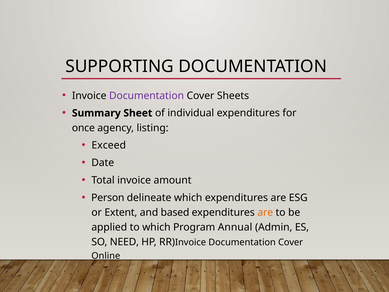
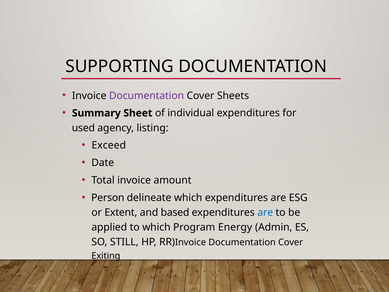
once: once -> used (83, 128)
are colour: orange -> blue (265, 212)
Annual: Annual -> Energy (235, 227)
NEED: NEED -> STILL (124, 242)
Online: Online -> Exiting (106, 256)
